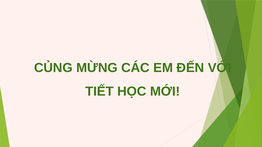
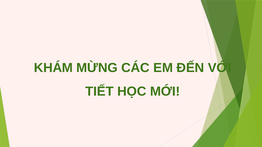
CỦNG: CỦNG -> KHÁM (53, 68)
